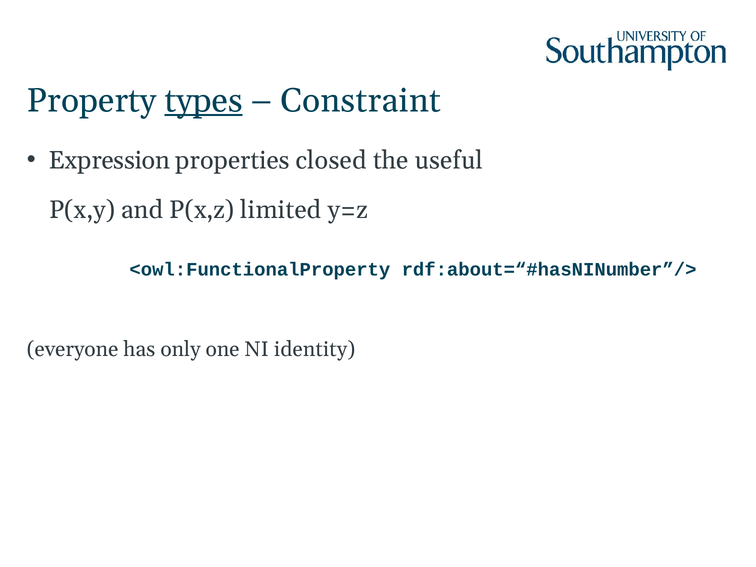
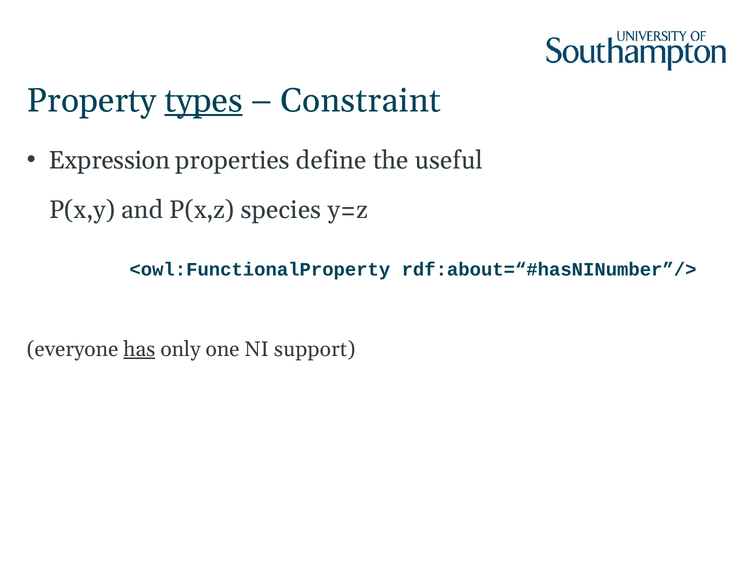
closed: closed -> define (331, 161)
limited: limited -> species (281, 210)
has underline: none -> present (139, 349)
identity: identity -> support (315, 349)
